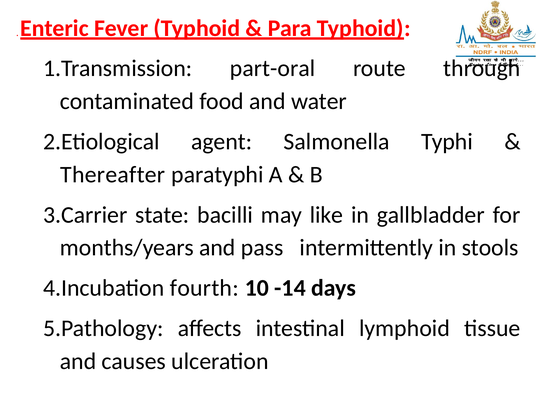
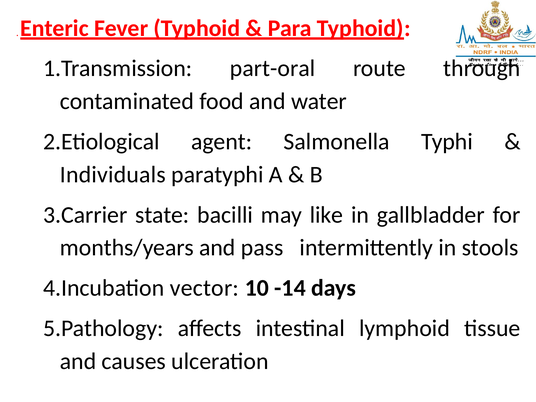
Thereafter: Thereafter -> Individuals (113, 175)
fourth: fourth -> vector (204, 288)
